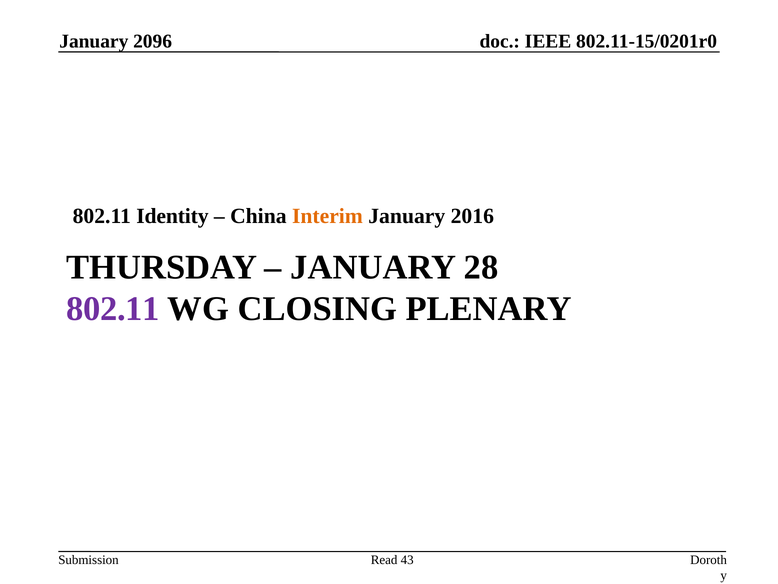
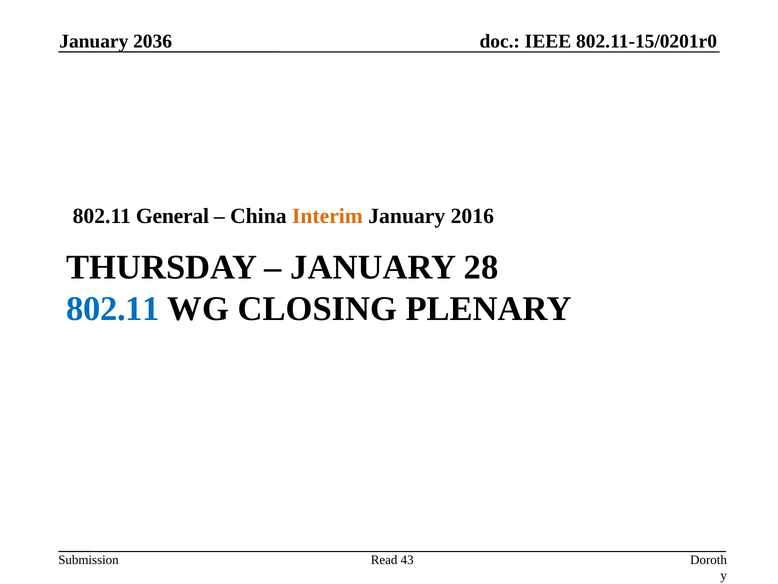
2096: 2096 -> 2036 (153, 42)
Identity: Identity -> General (172, 216)
802.11 colour: purple -> blue (113, 308)
